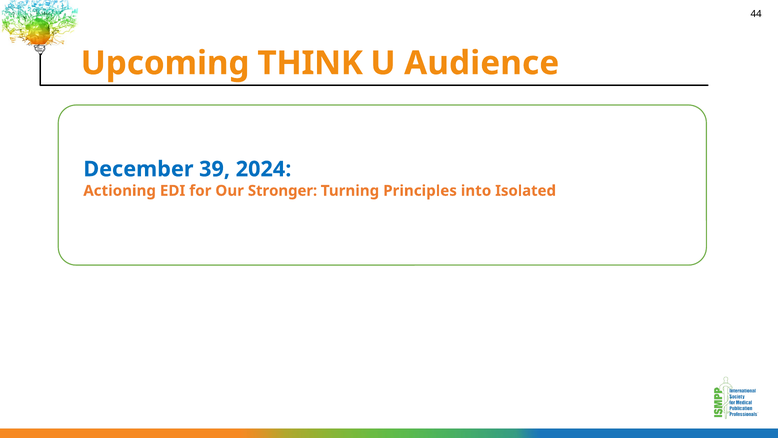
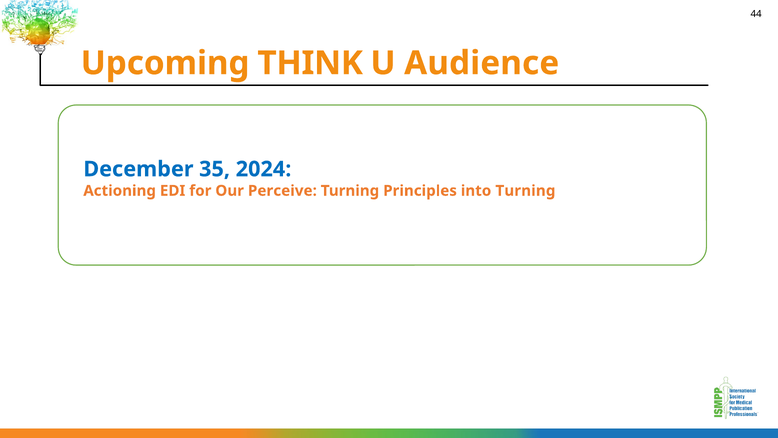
39: 39 -> 35 (215, 169)
Stronger: Stronger -> Perceive (282, 191)
into Isolated: Isolated -> Turning (525, 191)
